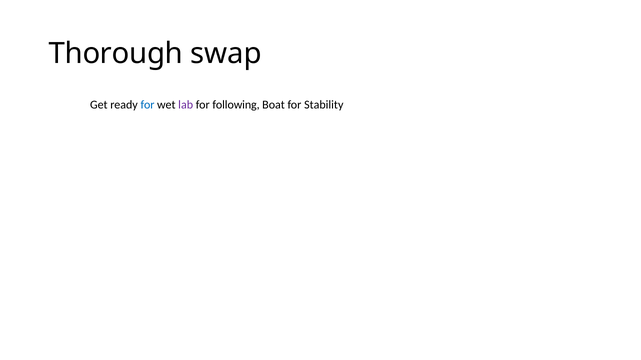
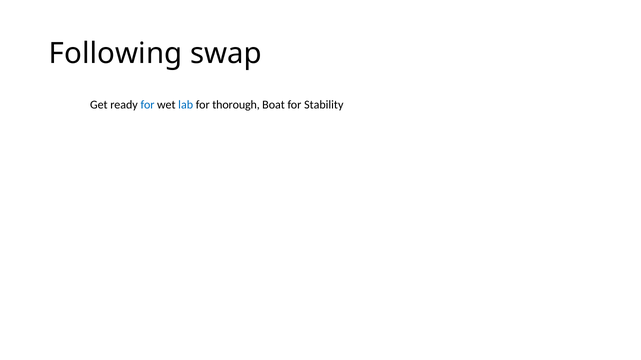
Thorough: Thorough -> Following (116, 54)
lab colour: purple -> blue (186, 105)
following: following -> thorough (236, 105)
